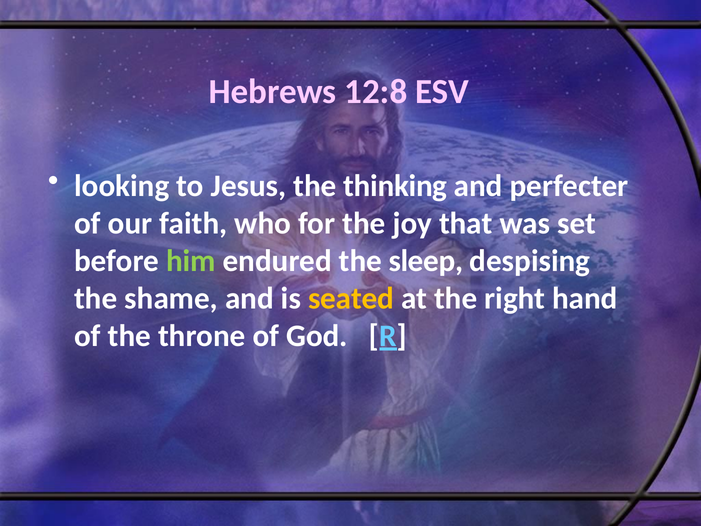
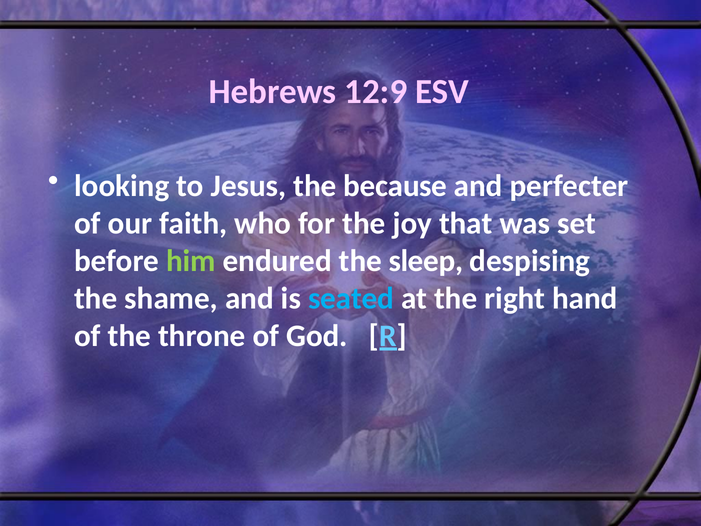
12:8: 12:8 -> 12:9 (376, 92)
thinking: thinking -> because (395, 186)
seated colour: yellow -> light blue (351, 298)
